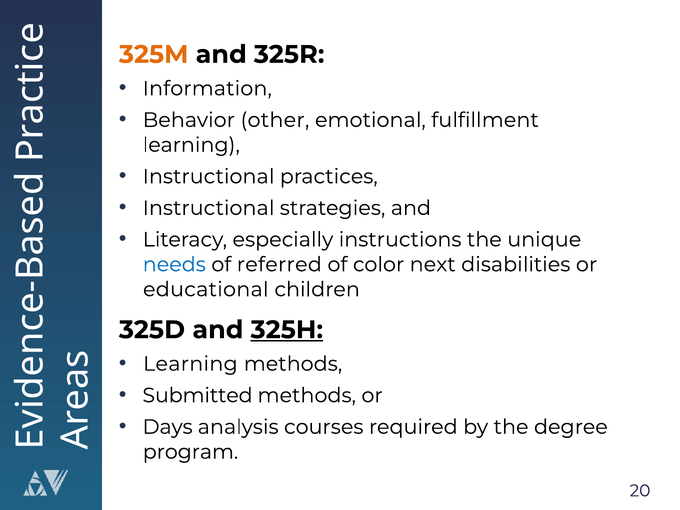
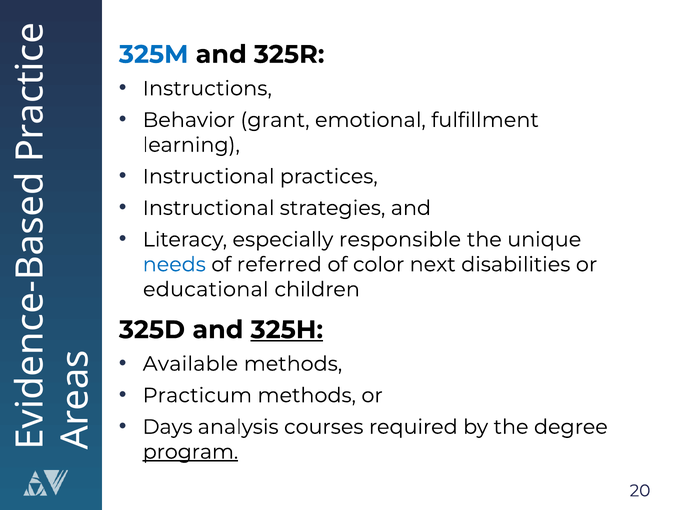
325M colour: orange -> blue (154, 54)
Information: Information -> Instructions (207, 89)
other: other -> grant (275, 120)
instructions: instructions -> responsible (400, 240)
Learning: Learning -> Available (190, 364)
Submitted: Submitted -> Practicum (197, 395)
program underline: none -> present (190, 452)
